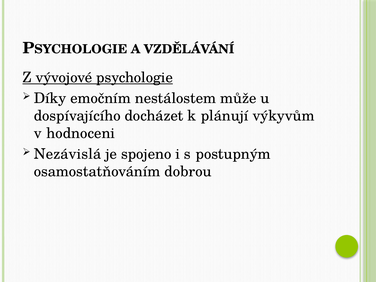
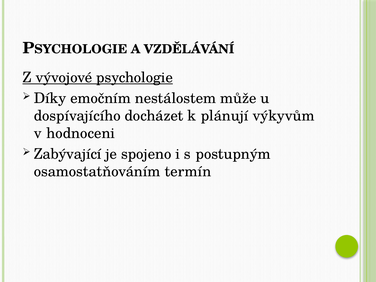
Nezávislá: Nezávislá -> Zabývající (68, 154)
dobrou: dobrou -> termín (188, 172)
